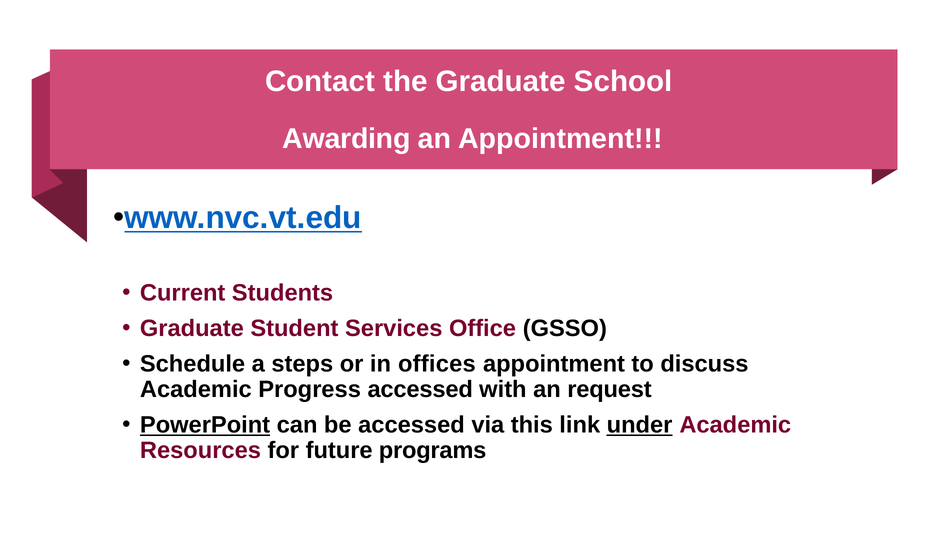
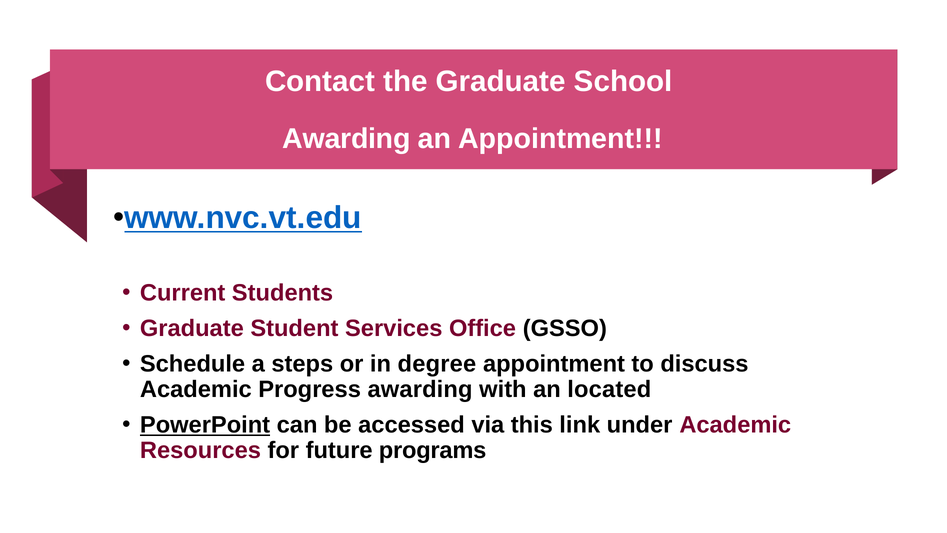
offices: offices -> degree (437, 364)
Progress accessed: accessed -> awarding (420, 389)
request: request -> located (609, 389)
under underline: present -> none (640, 425)
